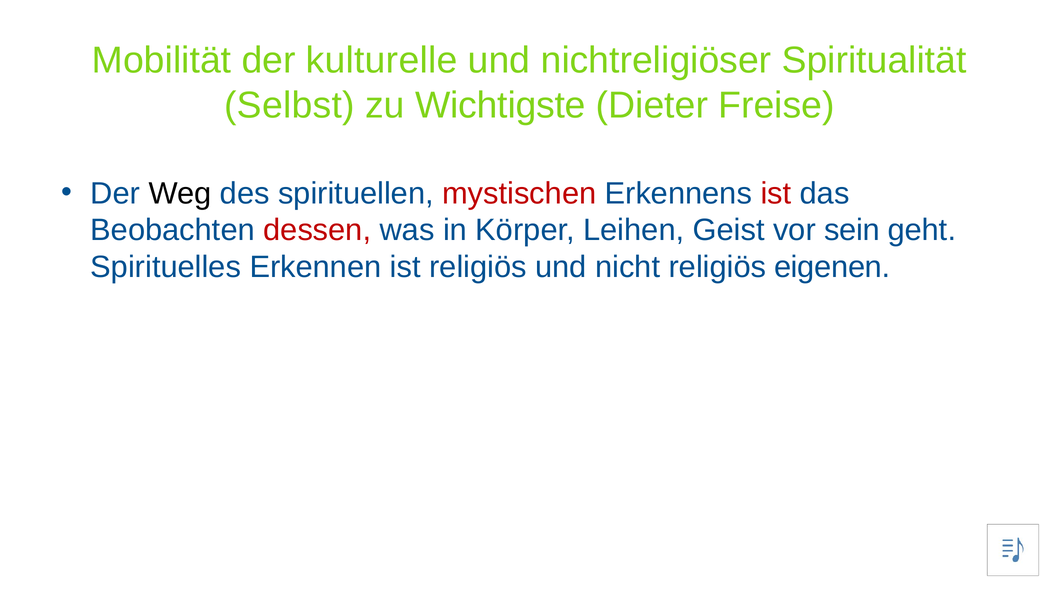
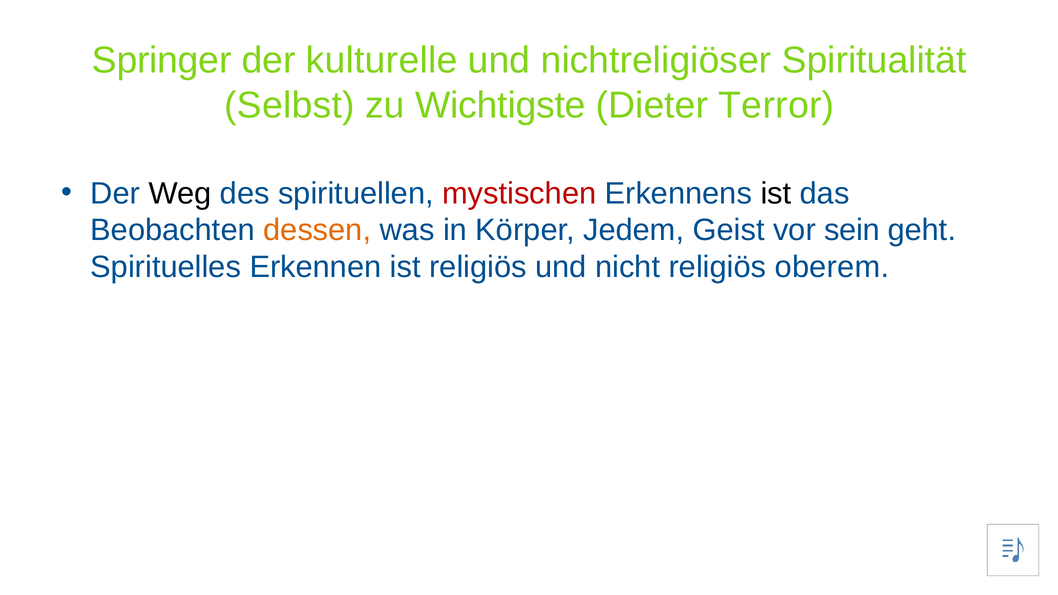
Mobilität: Mobilität -> Springer (162, 60)
Freise: Freise -> Terror (776, 105)
ist colour: red -> black (776, 193)
dessen colour: red -> orange (317, 230)
Leihen: Leihen -> Jedem (634, 230)
eigenen: eigenen -> oberem (832, 267)
